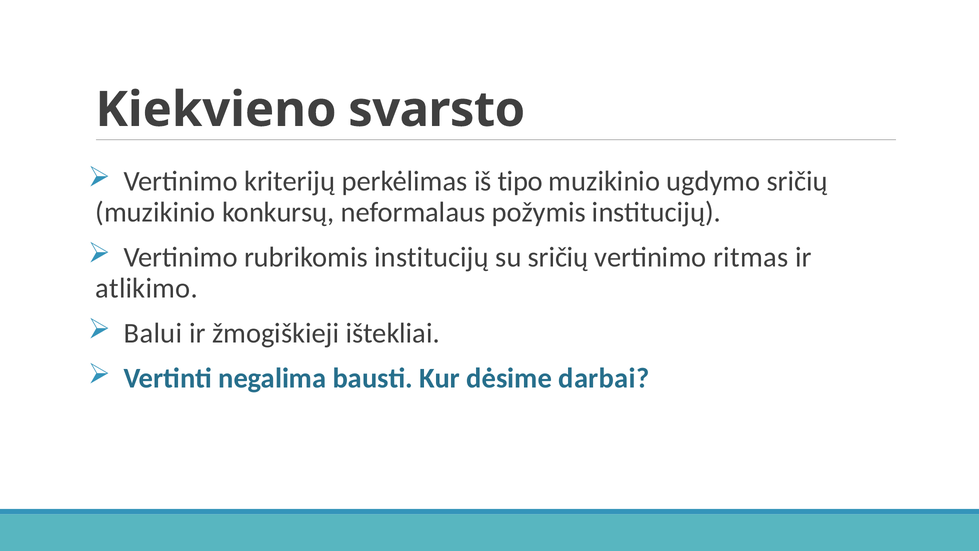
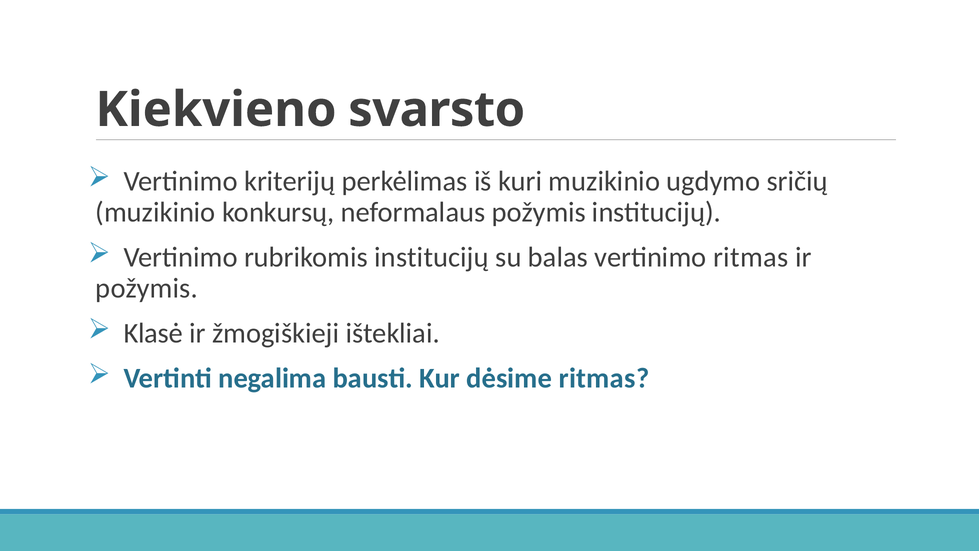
tipo: tipo -> kuri (520, 181)
su sričių: sričių -> balas (558, 257)
atlikimo: atlikimo -> požymis (147, 288)
Balui: Balui -> Klasė (153, 333)
dėsime darbai: darbai -> ritmas (604, 378)
